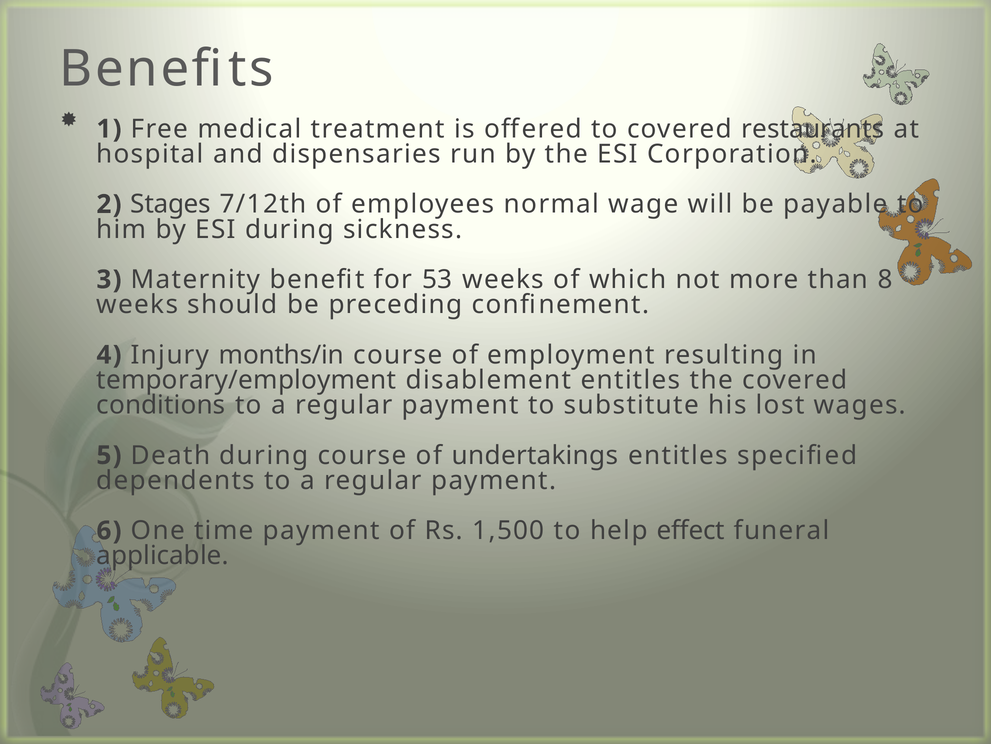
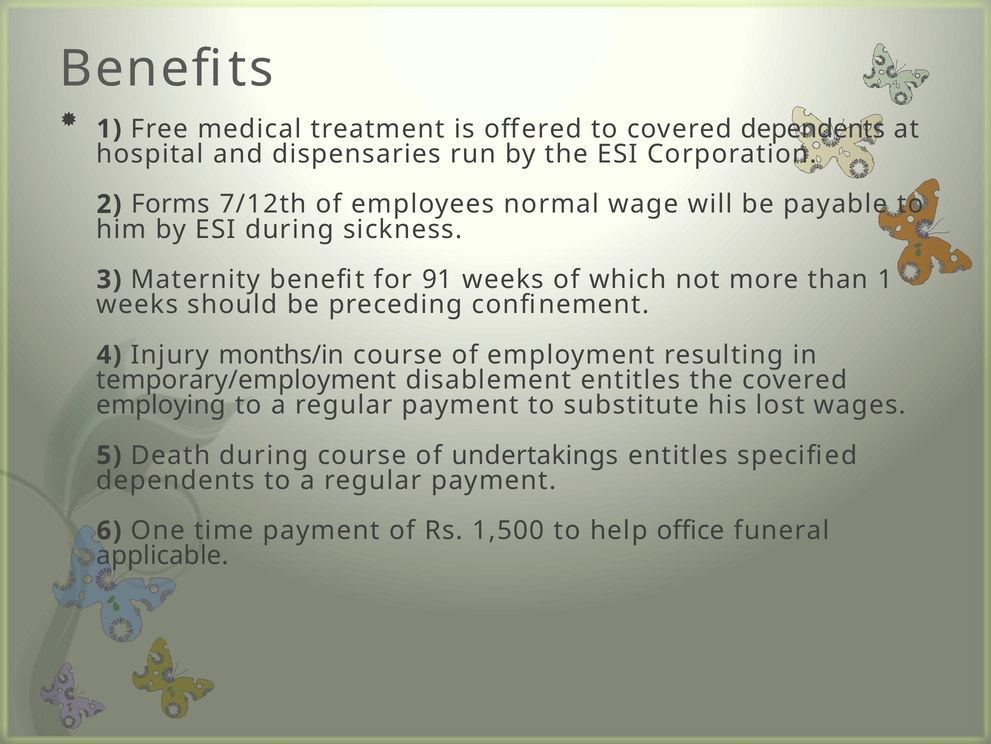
covered restaurants: restaurants -> dependents (813, 129)
Stages: Stages -> Forms (170, 204)
53: 53 -> 91 (437, 279)
than 8: 8 -> 1 (885, 279)
conditions: conditions -> employing (161, 405)
effect: effect -> office (691, 530)
